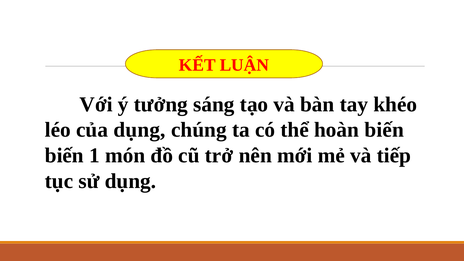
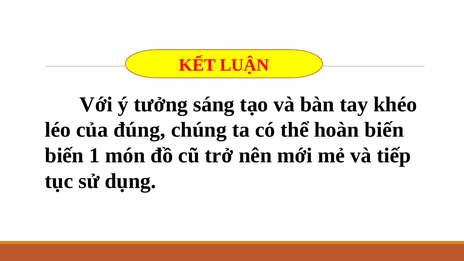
của dụng: dụng -> đúng (139, 130)
